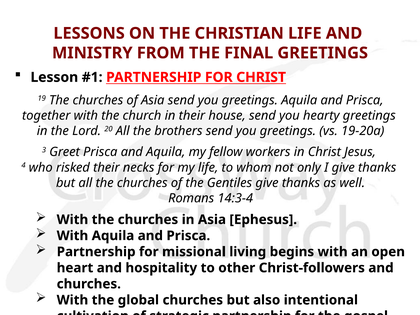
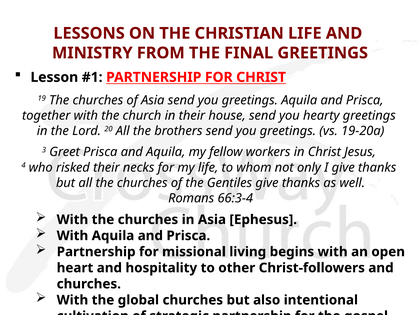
14:3-4: 14:3-4 -> 66:3-4 (235, 198)
